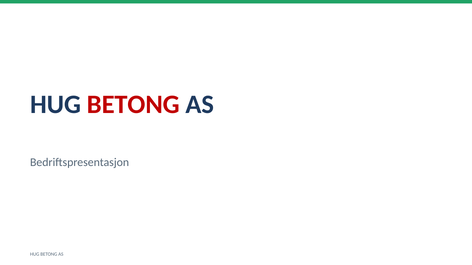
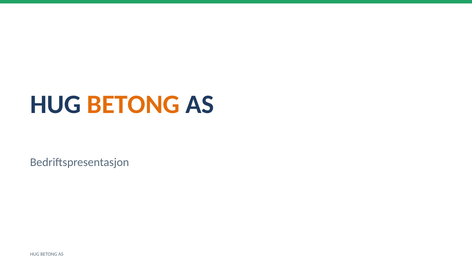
BETONG colour: red -> orange (133, 105)
